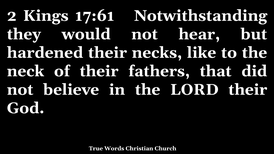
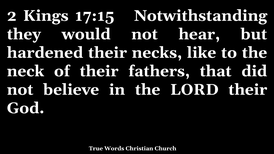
17:61: 17:61 -> 17:15 (95, 16)
